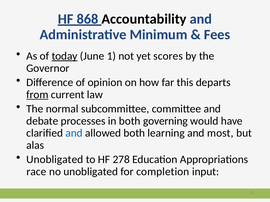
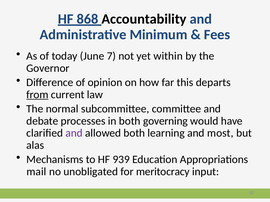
today underline: present -> none (65, 56)
1: 1 -> 7 (111, 56)
scores: scores -> within (168, 56)
and colour: blue -> purple (74, 133)
Unobligated: Unobligated -> Mechanisms (55, 160)
278: 278 -> 939 (121, 160)
race: race -> mail (36, 172)
completion: completion -> meritocracy (163, 172)
